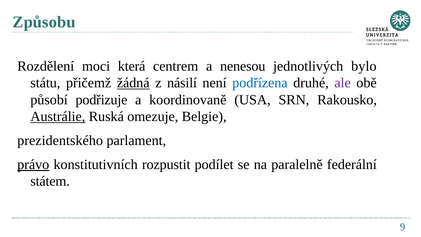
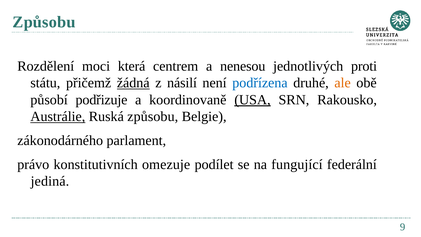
bylo: bylo -> proti (364, 66)
ale colour: purple -> orange (343, 83)
USA underline: none -> present (252, 100)
Ruská omezuje: omezuje -> způsobu (153, 117)
prezidentského: prezidentského -> zákonodárného (60, 140)
právo underline: present -> none (33, 164)
rozpustit: rozpustit -> omezuje (166, 164)
paralelně: paralelně -> fungující (297, 164)
státem: státem -> jediná (50, 181)
